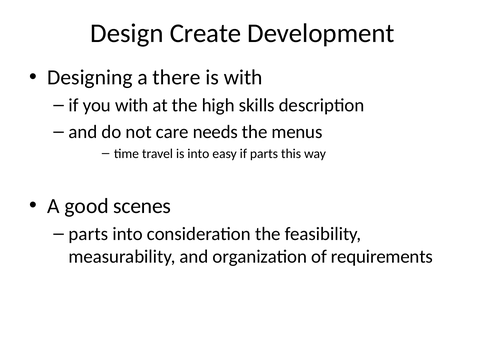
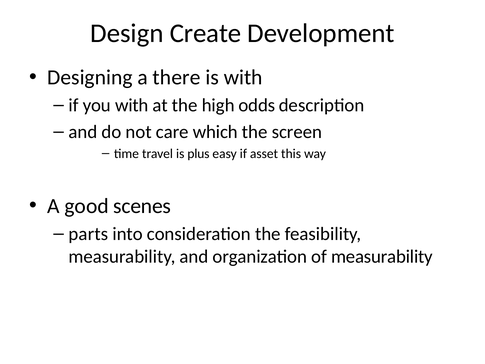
skills: skills -> odds (257, 105)
needs: needs -> which (215, 132)
menus: menus -> screen (297, 132)
is into: into -> plus (198, 154)
if parts: parts -> asset (264, 154)
of requirements: requirements -> measurability (382, 256)
